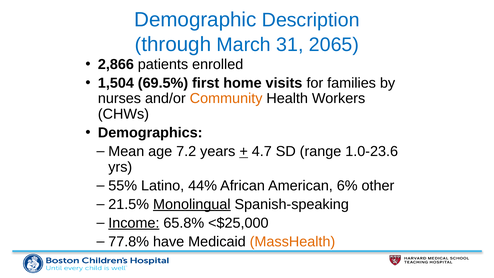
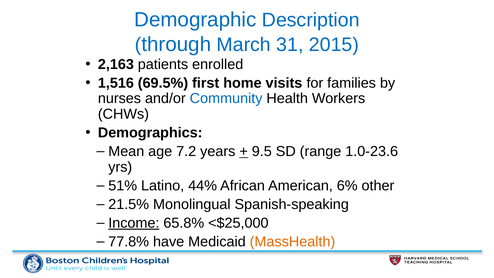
2065: 2065 -> 2015 (334, 45)
2,866: 2,866 -> 2,163 (116, 64)
1,504: 1,504 -> 1,516 (116, 83)
Community colour: orange -> blue (226, 98)
4.7: 4.7 -> 9.5 (262, 151)
55%: 55% -> 51% (123, 186)
Monolingual underline: present -> none (192, 204)
